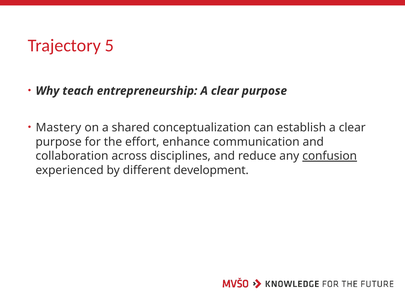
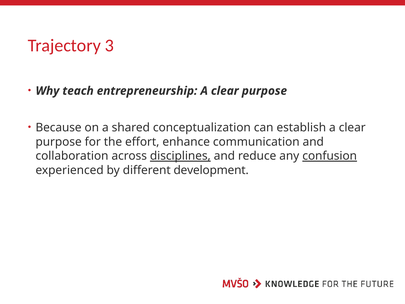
5: 5 -> 3 (109, 45)
Mastery: Mastery -> Because (59, 128)
disciplines underline: none -> present (180, 156)
